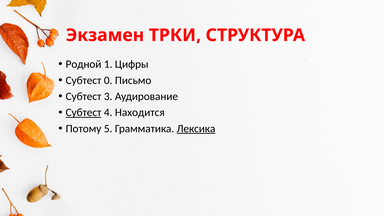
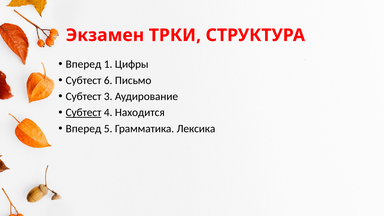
Родной: Родной -> Вперед (83, 64)
0: 0 -> 6 (108, 80)
Потому: Потому -> Вперед (83, 129)
Лексика underline: present -> none (196, 129)
